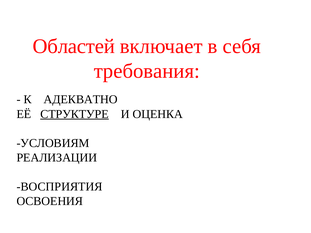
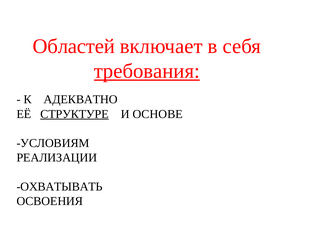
требования underline: none -> present (147, 71)
ОЦЕНКА: ОЦЕНКА -> ОСНОВЕ (158, 114)
ВОСПРИЯТИЯ: ВОСПРИЯТИЯ -> ОХВАТЫВАТЬ (60, 187)
